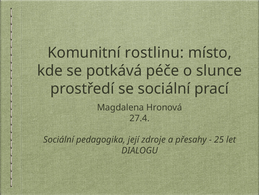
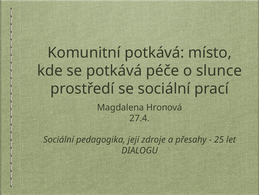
Komunitní rostlinu: rostlinu -> potkává (154, 52)
